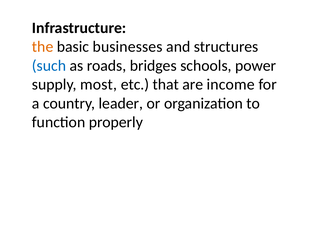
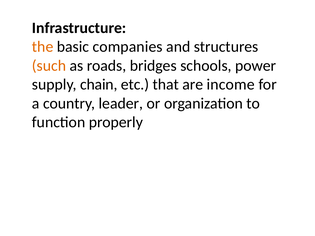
businesses: businesses -> companies (128, 47)
such colour: blue -> orange (49, 66)
most: most -> chain (99, 85)
